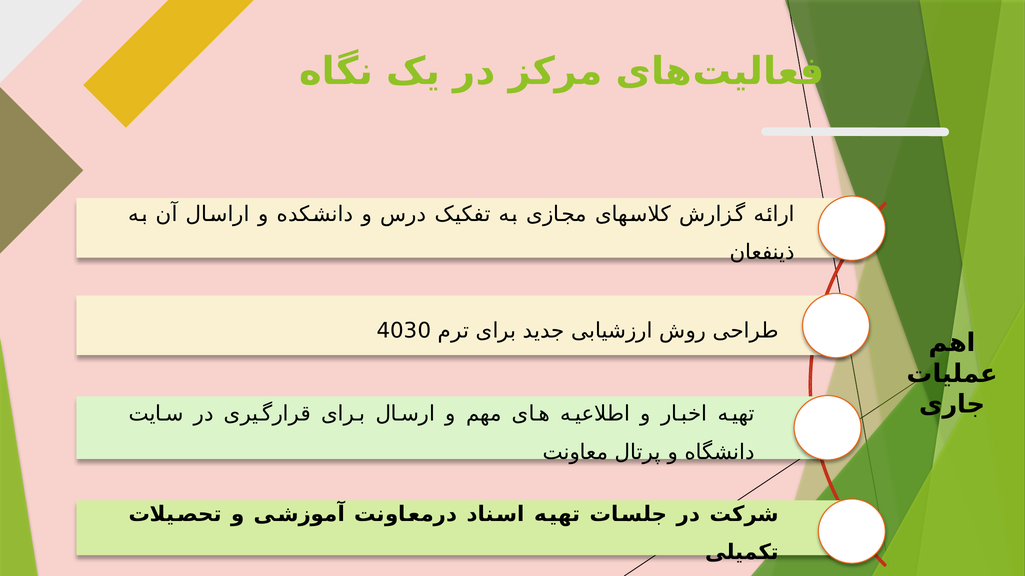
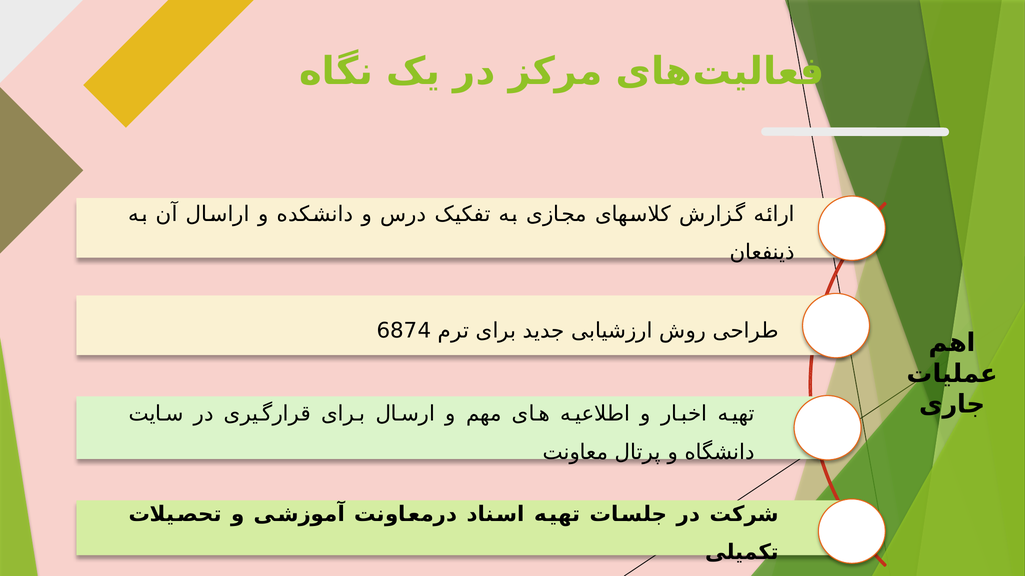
4030: 4030 -> 6874 (404, 331)
